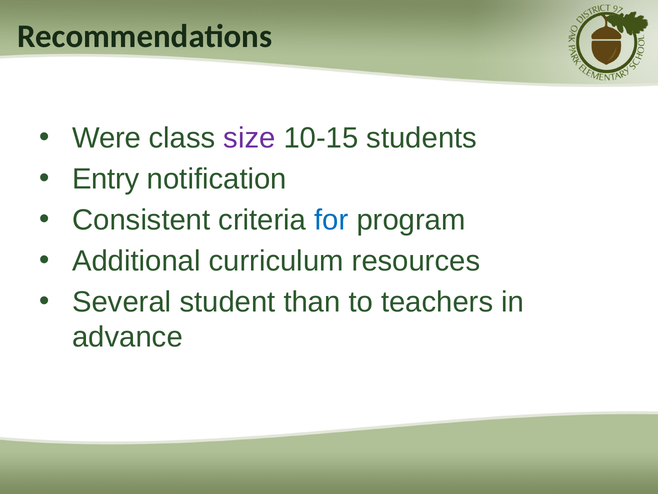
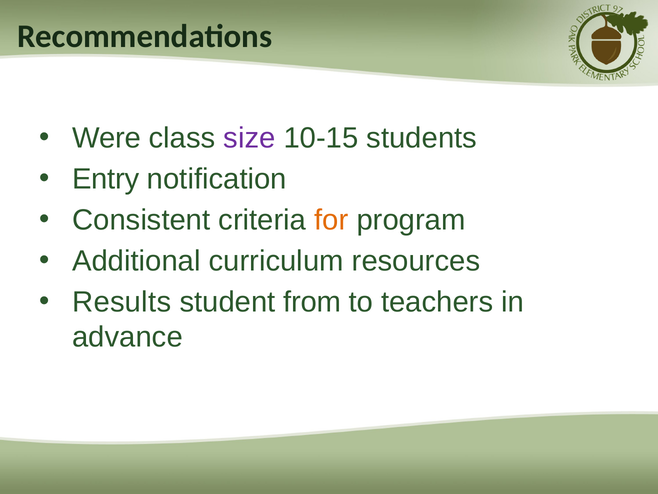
for colour: blue -> orange (331, 220)
Several: Several -> Results (122, 302)
than: than -> from (312, 302)
